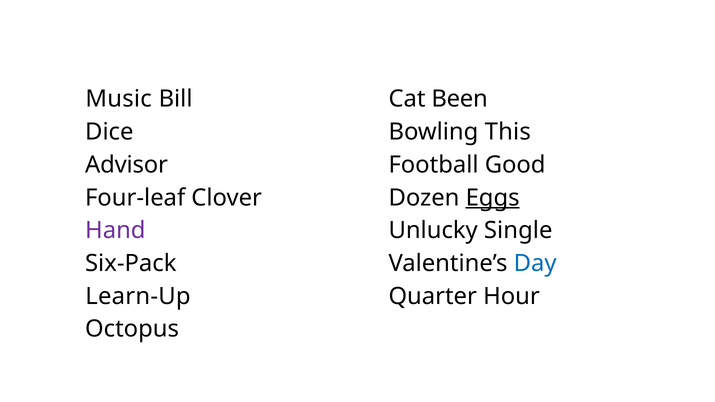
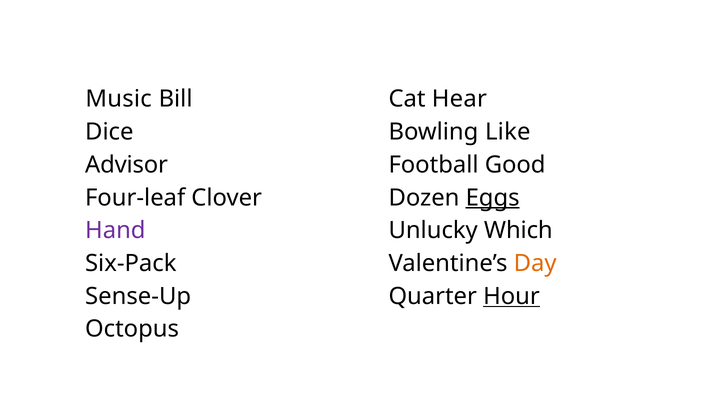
Been: Been -> Hear (459, 99)
This: This -> Like (508, 132)
Single: Single -> Which (518, 231)
Day colour: blue -> orange (535, 264)
Learn-Up: Learn-Up -> Sense-Up (138, 296)
Hour underline: none -> present (511, 296)
